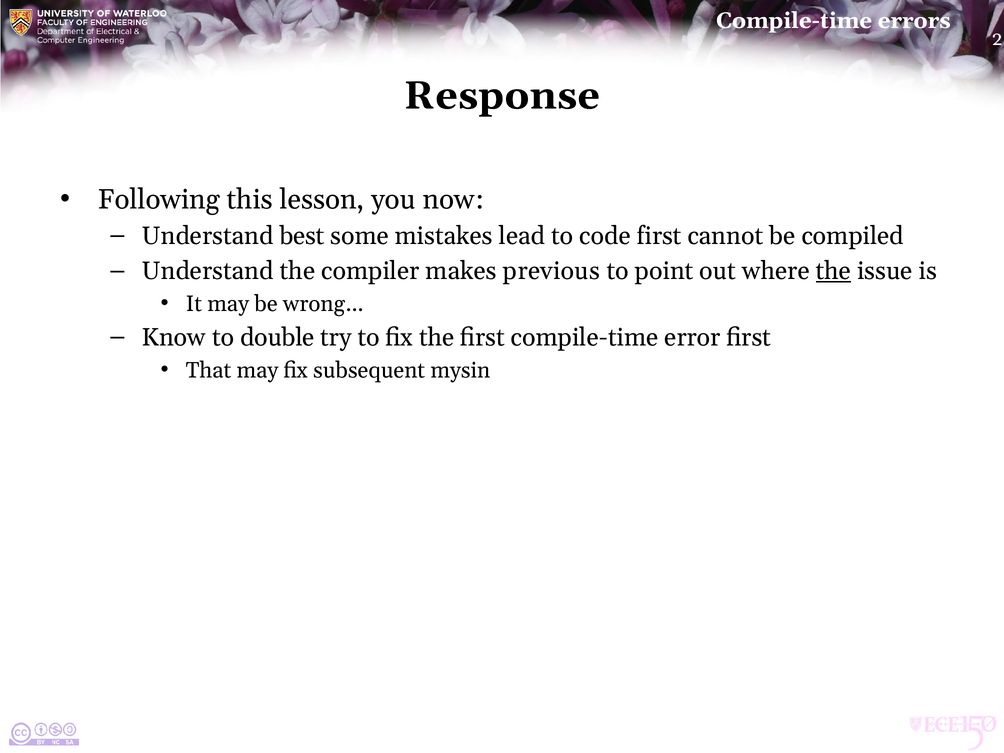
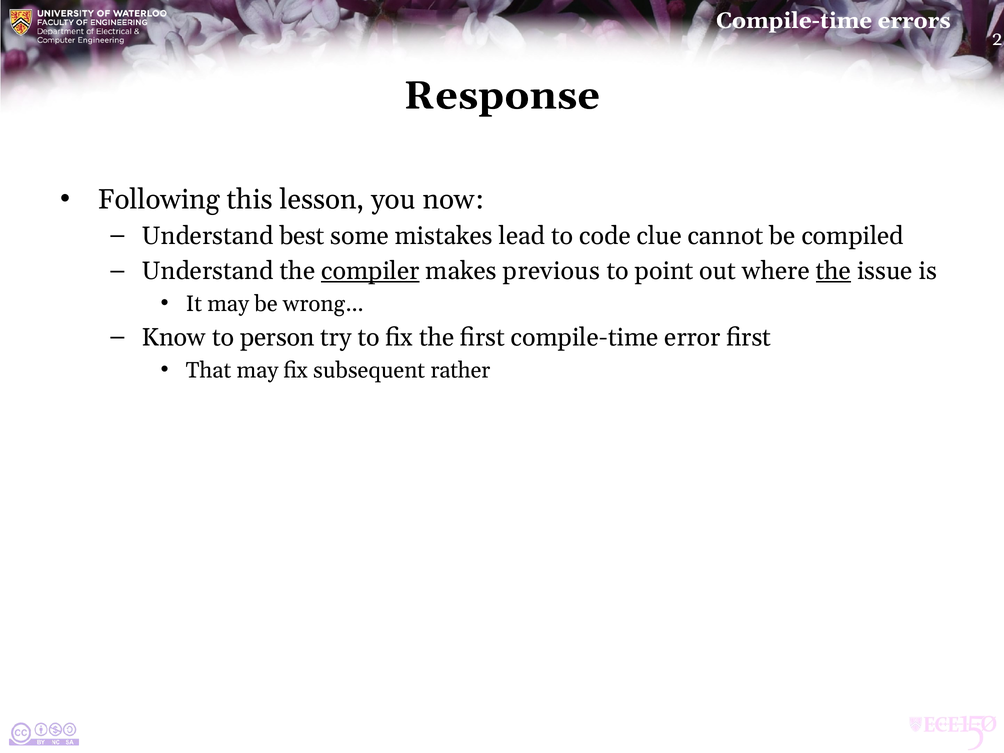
code first: first -> clue (659, 236)
compiler underline: none -> present (370, 271)
double: double -> person (277, 338)
mysin: mysin -> rather (460, 370)
